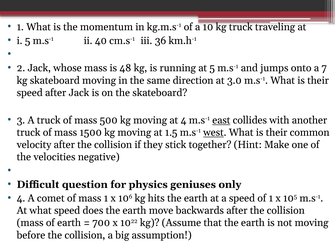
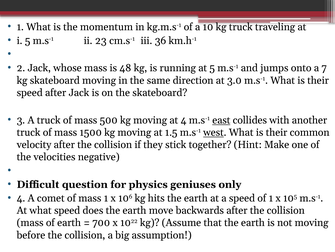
40: 40 -> 23 (101, 41)
